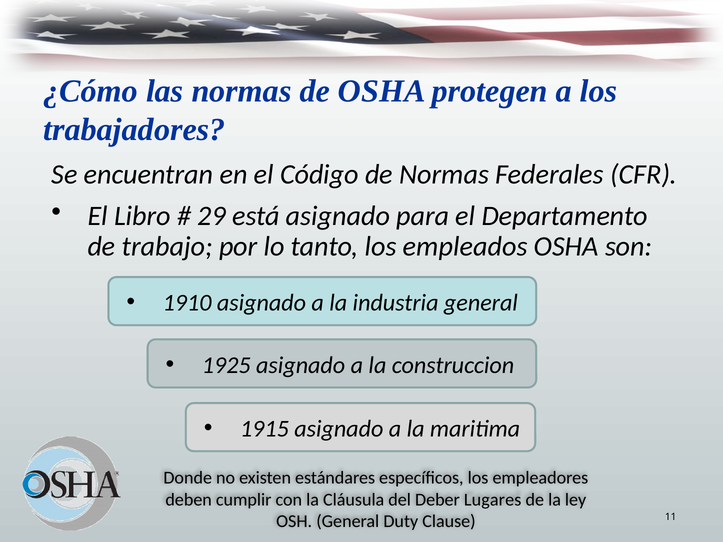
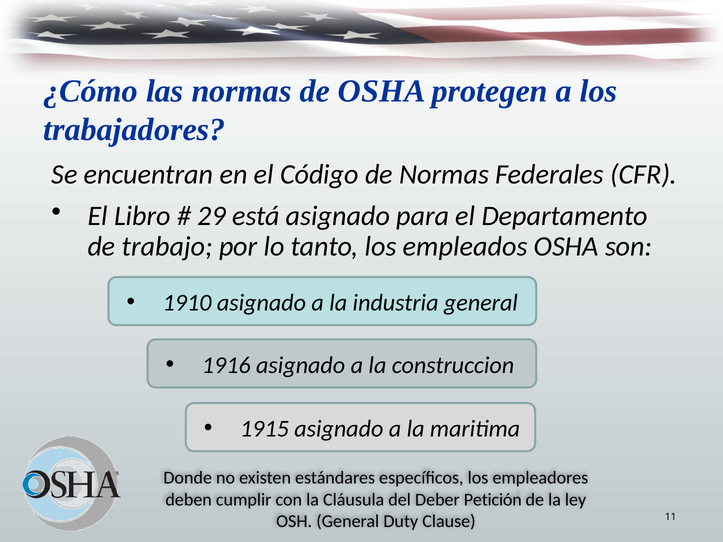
1925: 1925 -> 1916 (226, 365)
Lugares: Lugares -> Petición (493, 500)
